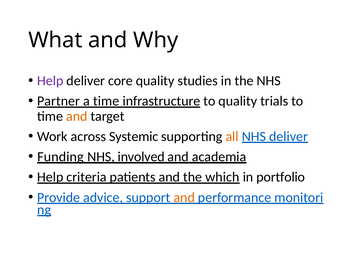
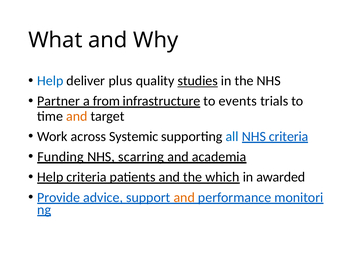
Help colour: purple -> blue (50, 81)
core: core -> plus (120, 81)
studies underline: none -> present (198, 81)
a time: time -> from (106, 101)
to quality: quality -> events (238, 101)
all colour: orange -> blue (232, 137)
NHS deliver: deliver -> criteria (289, 137)
involved: involved -> scarring (141, 157)
portfolio: portfolio -> awarded (281, 177)
